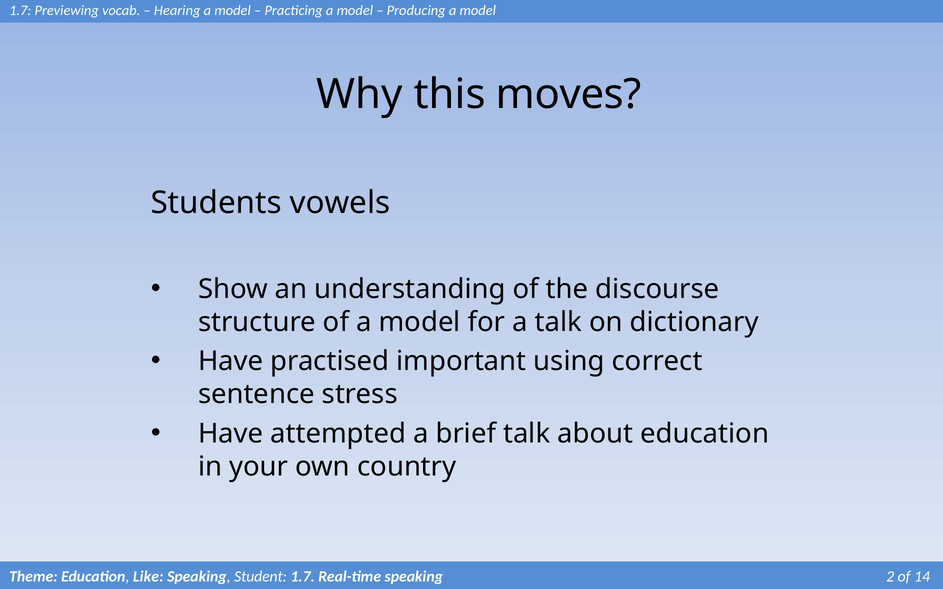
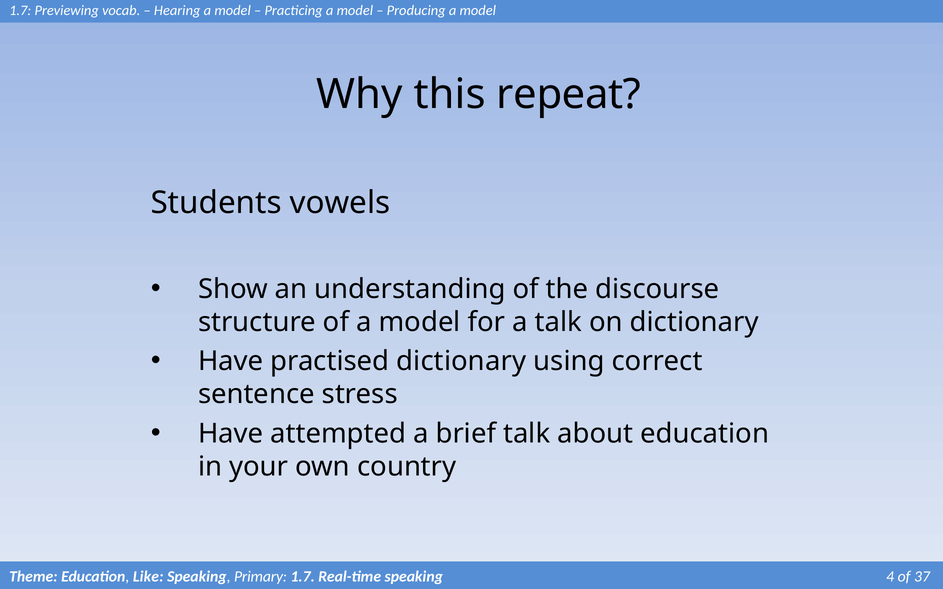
moves: moves -> repeat (569, 95)
practised important: important -> dictionary (461, 362)
Student: Student -> Primary (261, 577)
2: 2 -> 4 (890, 577)
14: 14 -> 37 (922, 577)
